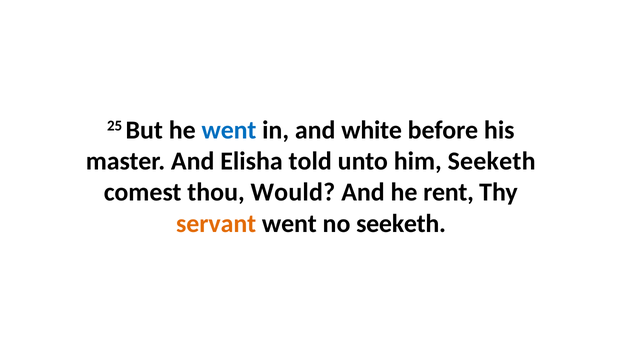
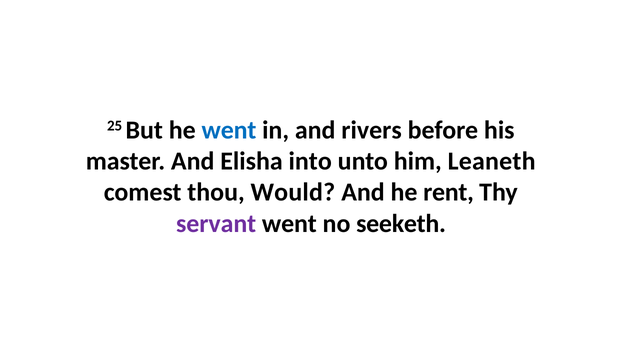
white: white -> rivers (372, 130)
told: told -> into (310, 161)
him Seeketh: Seeketh -> Leaneth (492, 161)
servant colour: orange -> purple (216, 223)
